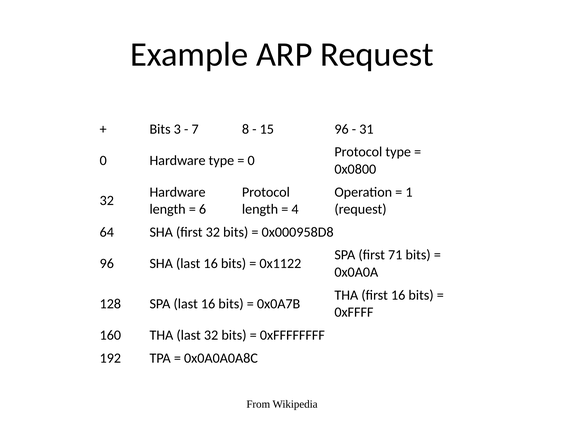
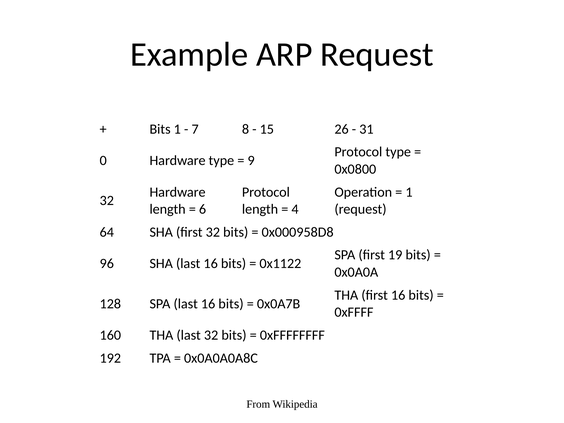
Bits 3: 3 -> 1 (177, 129)
15 96: 96 -> 26 (342, 129)
0: 0 -> 9 (251, 161)
71: 71 -> 19 (395, 255)
